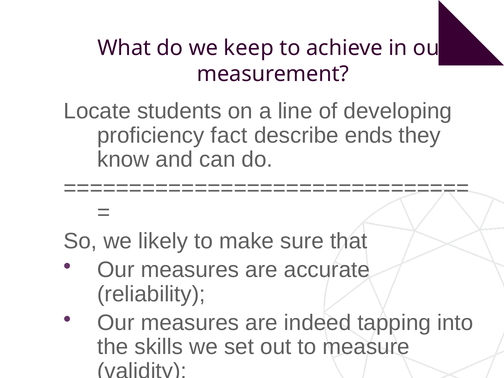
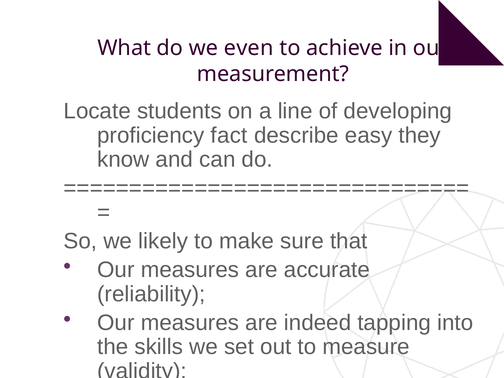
we keep: keep -> even (249, 48)
ends: ends -> easy (369, 135)
